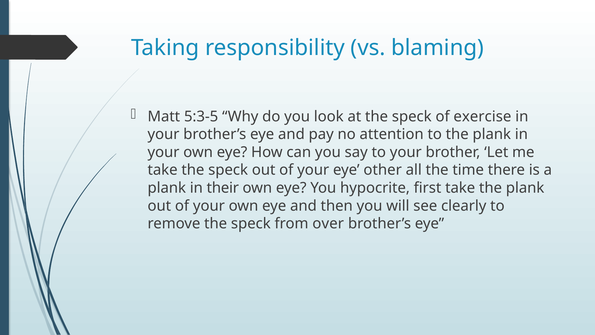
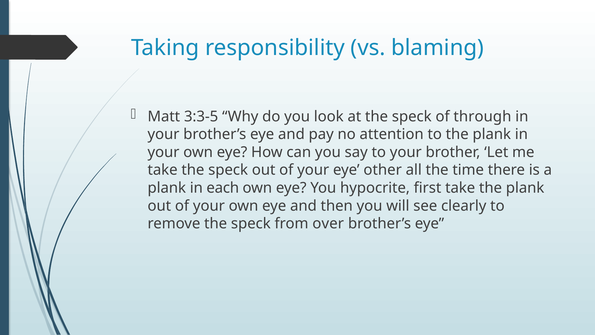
5:3-5: 5:3-5 -> 3:3-5 (201, 116)
exercise: exercise -> through (482, 116)
their: their -> each (223, 188)
